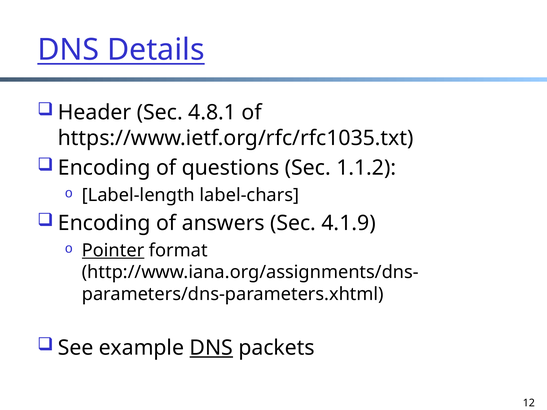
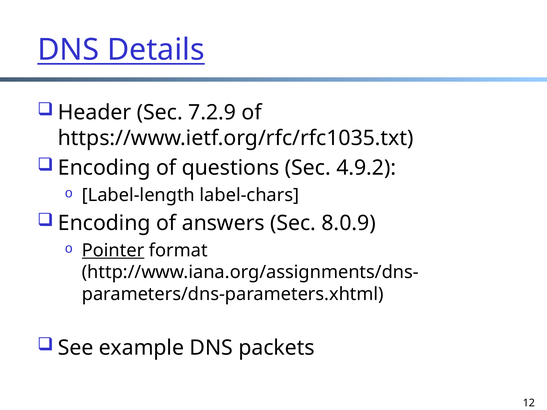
4.8.1: 4.8.1 -> 7.2.9 (212, 113)
1.1.2: 1.1.2 -> 4.9.2 (366, 168)
4.1.9: 4.1.9 -> 8.0.9 (349, 223)
DNS underline: present -> none (211, 348)
